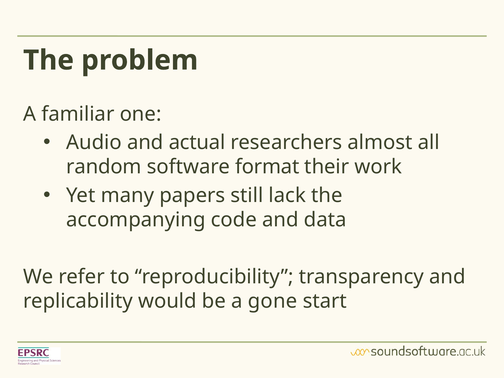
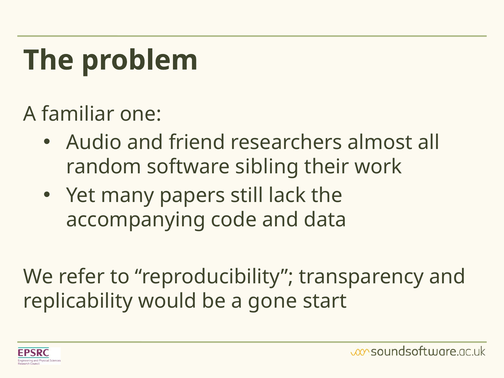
actual: actual -> friend (197, 143)
format: format -> sibling (267, 167)
